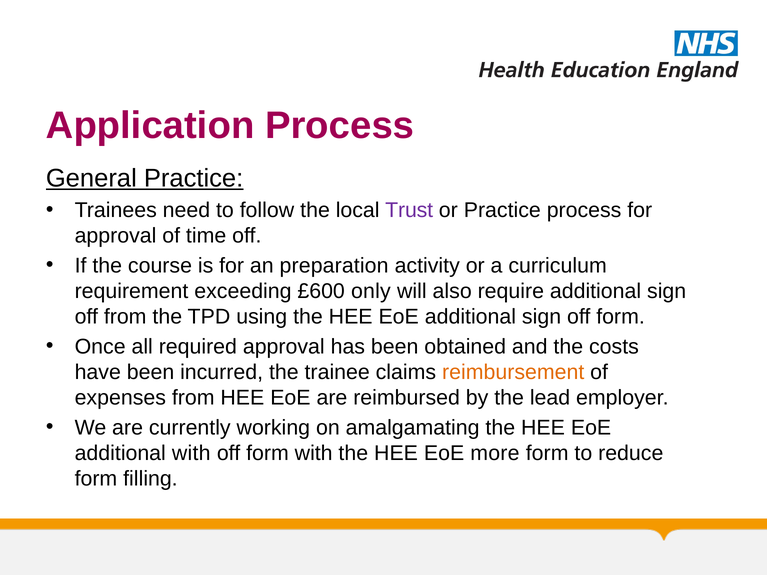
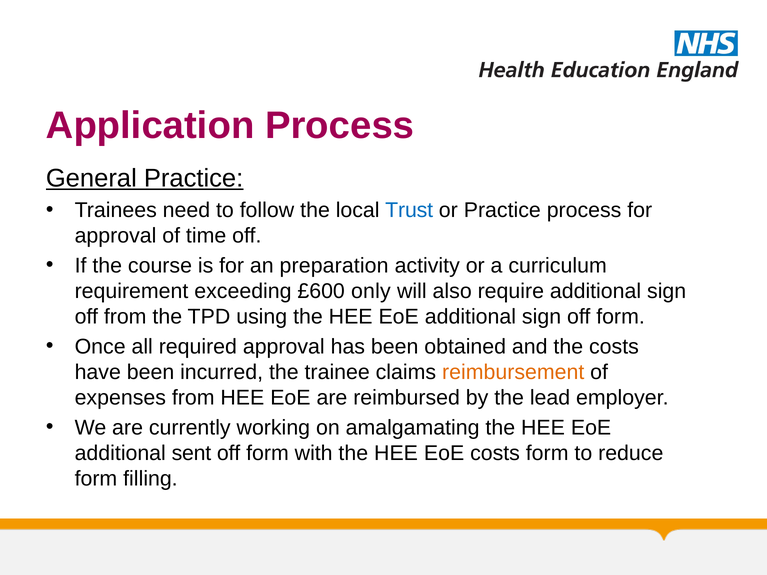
Trust colour: purple -> blue (409, 210)
additional with: with -> sent (191, 453)
EoE more: more -> costs (495, 453)
